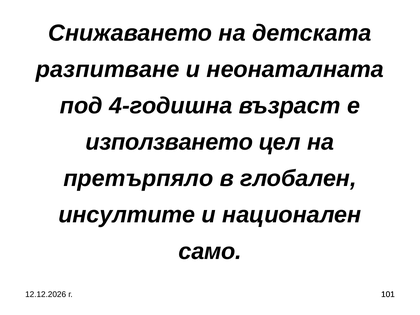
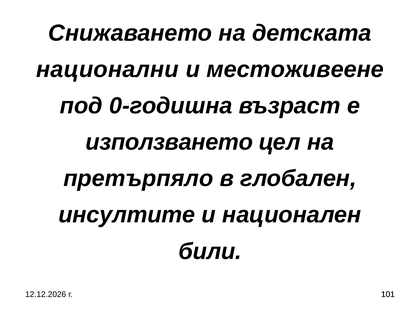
разпитване: разпитване -> национални (108, 69)
неонаталната: неонаталната -> местоживеене (295, 69)
4-годишна: 4-годишна -> 0-годишна (171, 106)
само: само -> били (210, 251)
